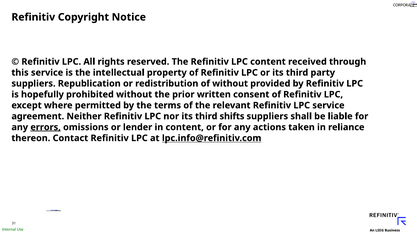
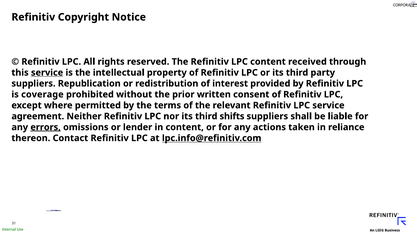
service underline: none -> present (47, 73)
of without: without -> interest (230, 84)
hopefully: hopefully -> coverage (42, 95)
